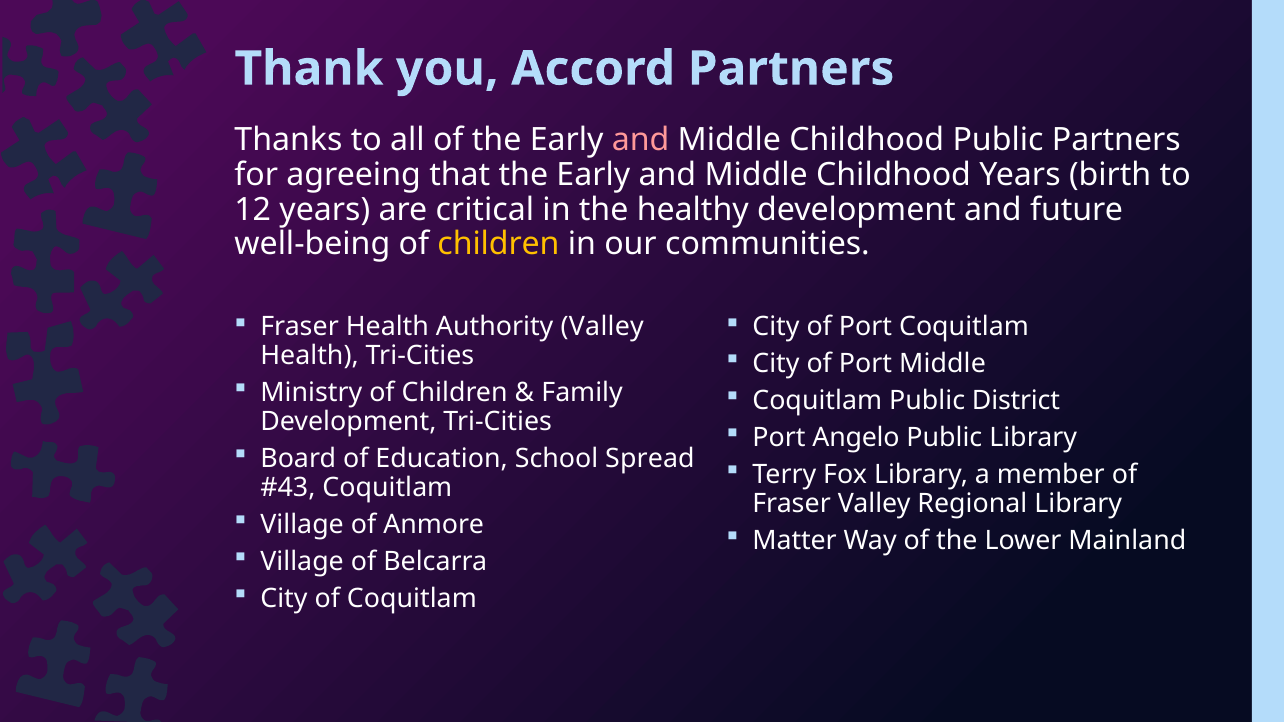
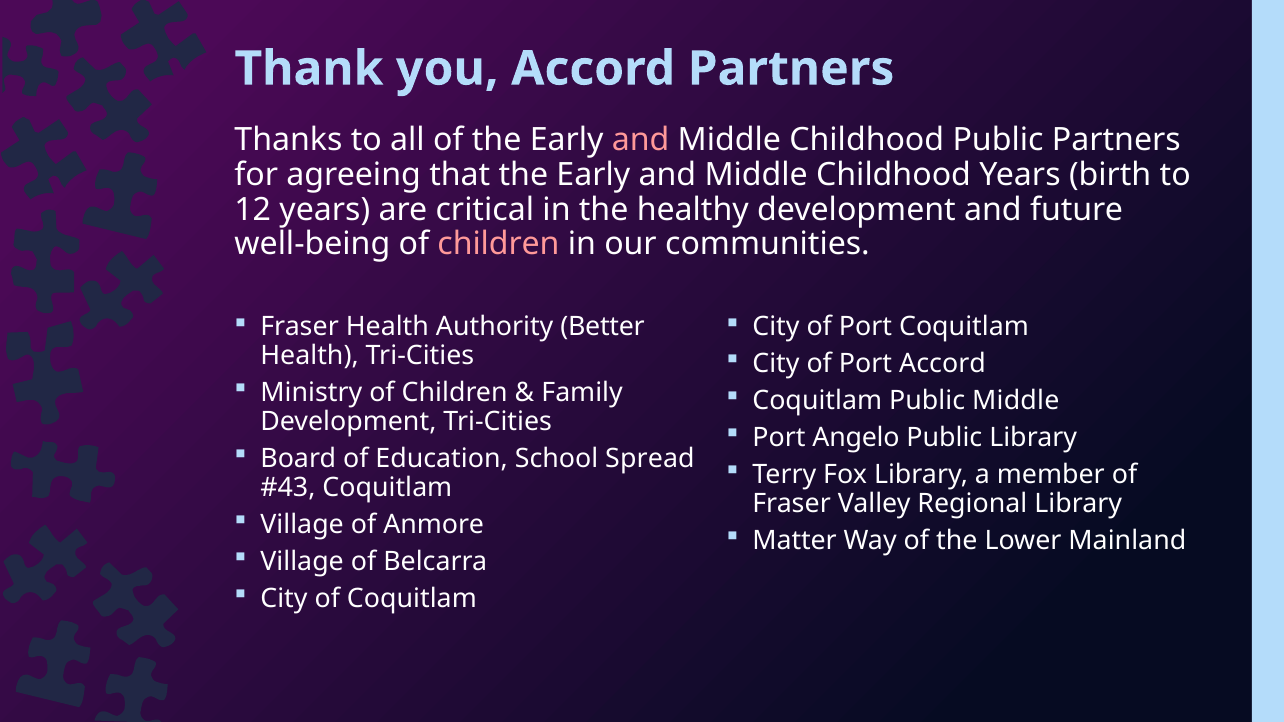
children colour: yellow -> pink (499, 244)
Authority Valley: Valley -> Better (603, 327)
Port Middle: Middle -> Accord (943, 364)
Public District: District -> Middle (1016, 401)
